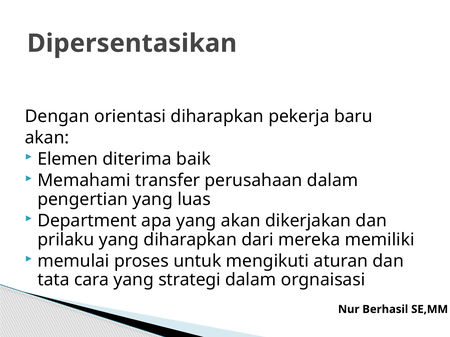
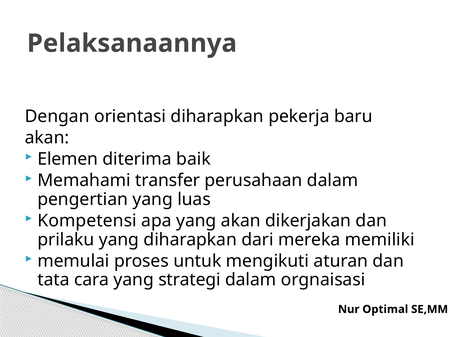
Dipersentasikan: Dipersentasikan -> Pelaksanaannya (132, 43)
Department: Department -> Kompetensi (87, 221)
Berhasil: Berhasil -> Optimal (385, 310)
